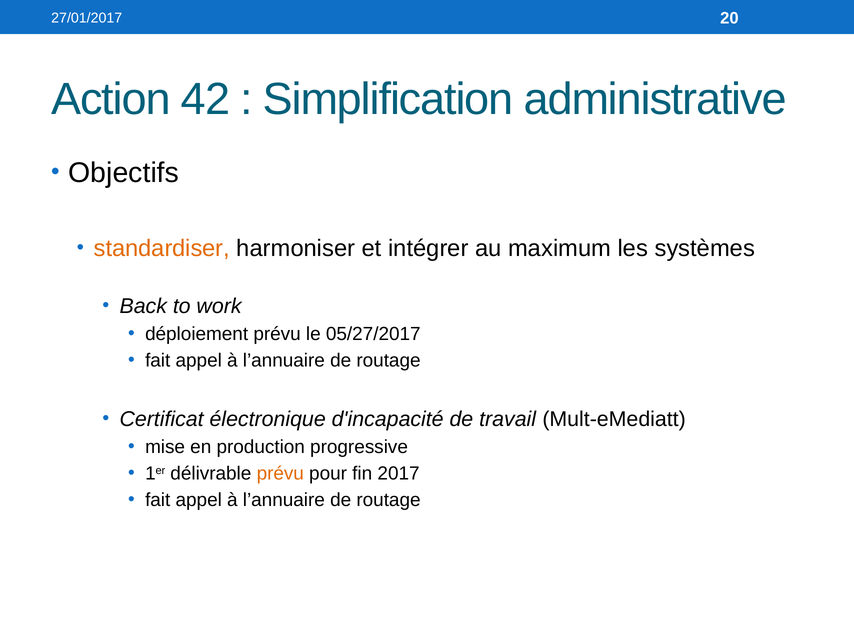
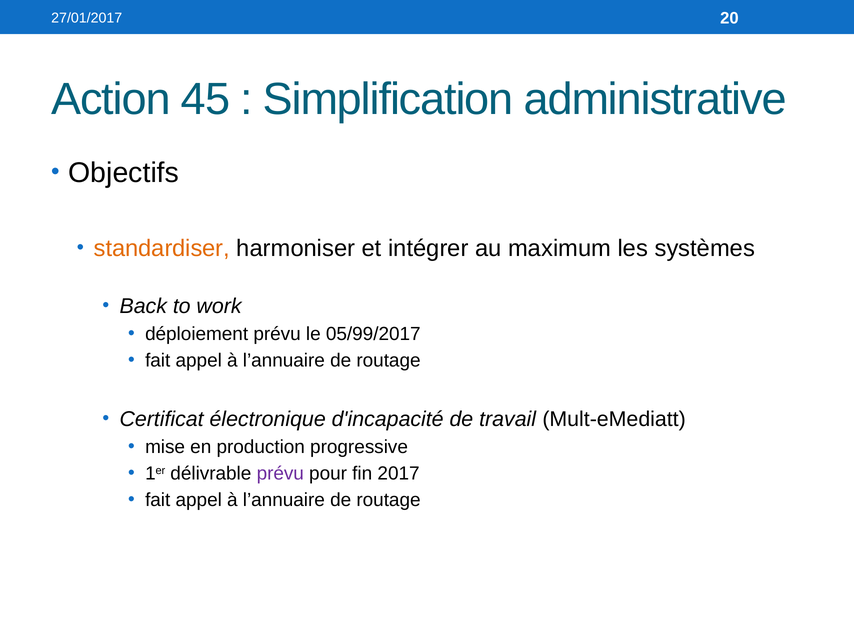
42: 42 -> 45 (206, 99)
05/27/2017: 05/27/2017 -> 05/99/2017 (373, 334)
prévu colour: orange -> purple (280, 473)
